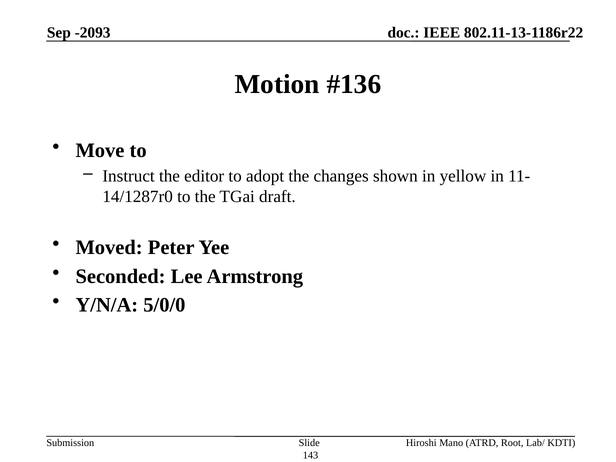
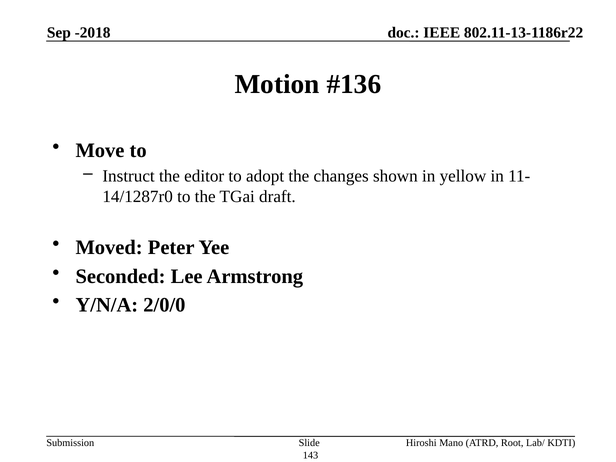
-2093: -2093 -> -2018 (93, 33)
5/0/0: 5/0/0 -> 2/0/0 (164, 305)
